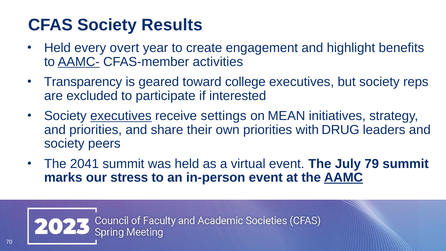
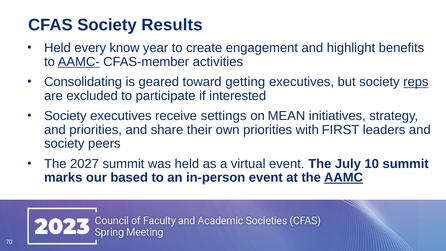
overt: overt -> know (125, 48)
Transparency: Transparency -> Consolidating (83, 82)
college: college -> getting (245, 82)
reps underline: none -> present (416, 82)
executives underline: present -> none (121, 116)
DRUG: DRUG -> FIRST (340, 130)
2041: 2041 -> 2027 (84, 164)
79: 79 -> 10 (372, 164)
stress: stress -> based (129, 177)
